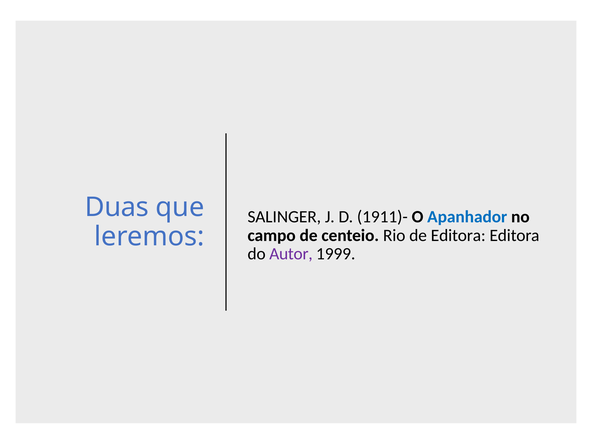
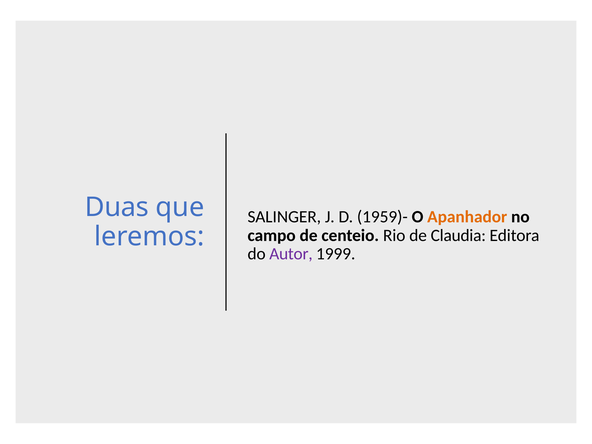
1911)-: 1911)- -> 1959)- (382, 217)
Apanhador colour: blue -> orange (467, 217)
de Editora: Editora -> Claudia (458, 235)
